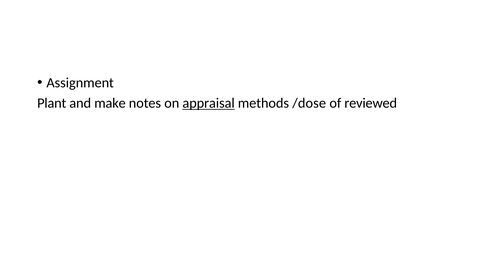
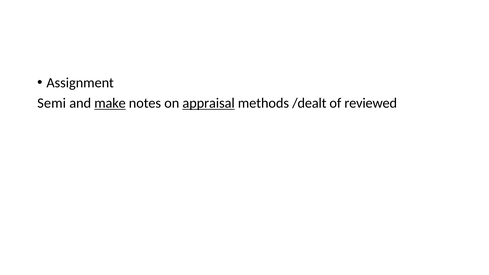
Plant: Plant -> Semi (52, 103)
make underline: none -> present (110, 103)
/dose: /dose -> /dealt (309, 103)
